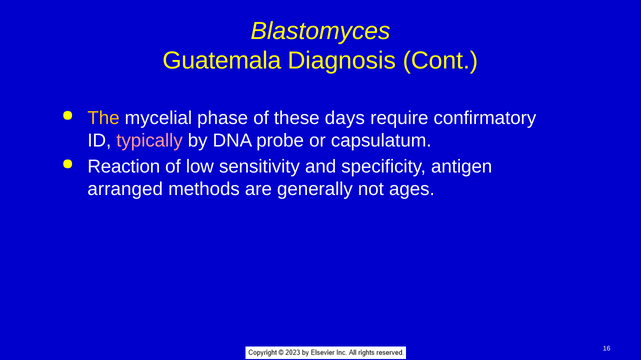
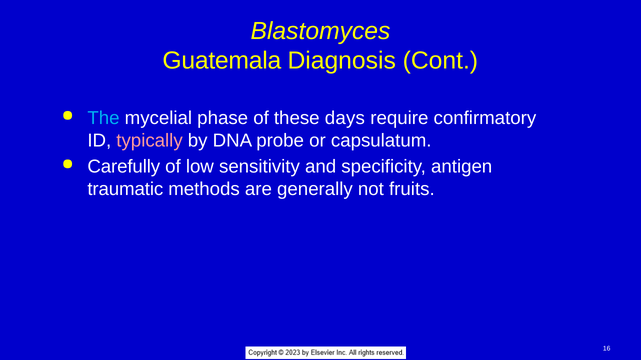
The colour: yellow -> light blue (103, 118)
Reaction: Reaction -> Carefully (124, 167)
arranged: arranged -> traumatic (125, 190)
ages: ages -> fruits (412, 190)
